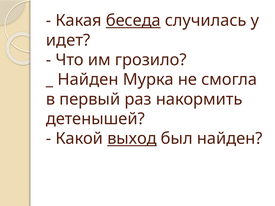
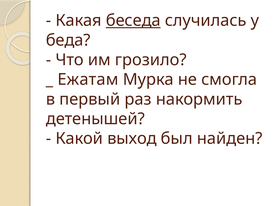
идет: идет -> беда (68, 40)
Найден: Найден -> Ежатам (88, 80)
выход underline: present -> none (132, 139)
